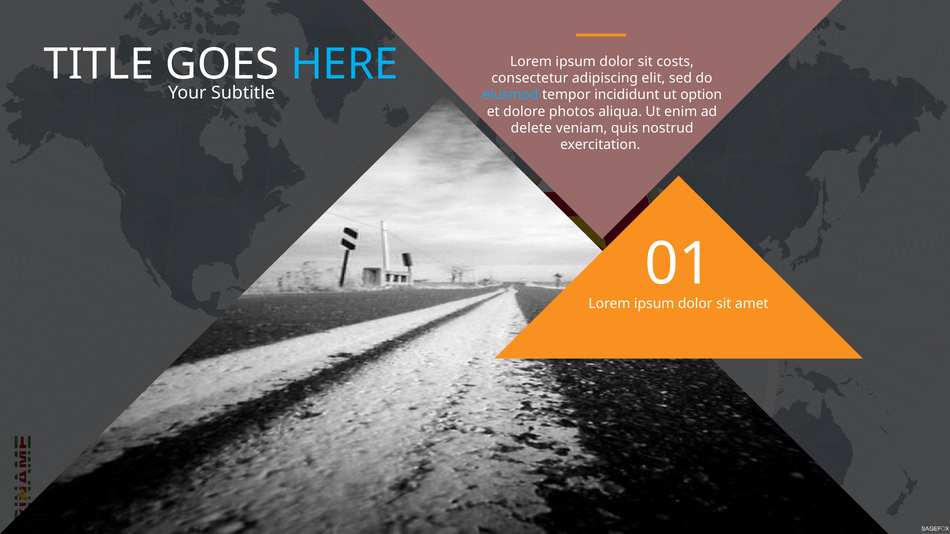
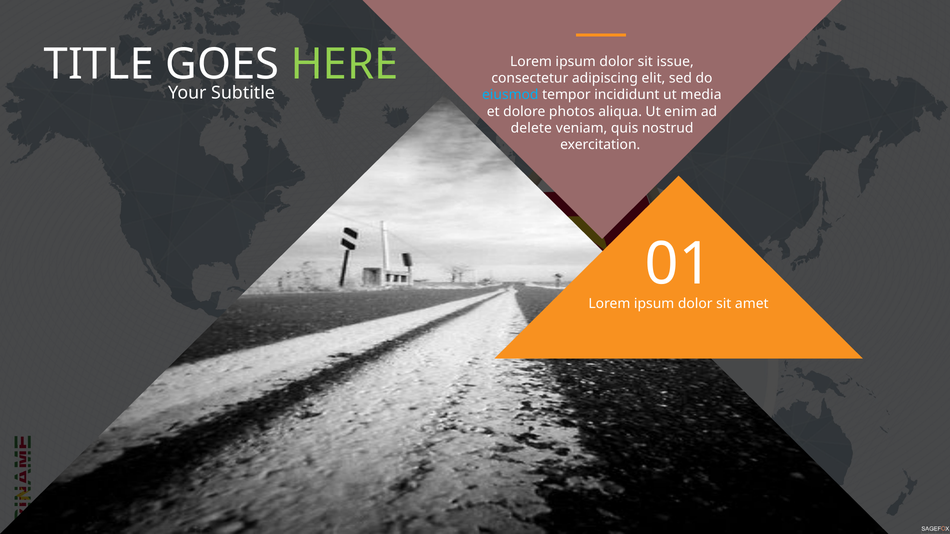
HERE colour: light blue -> light green (344, 64)
costs: costs -> issue (675, 62)
option: option -> media (701, 95)
